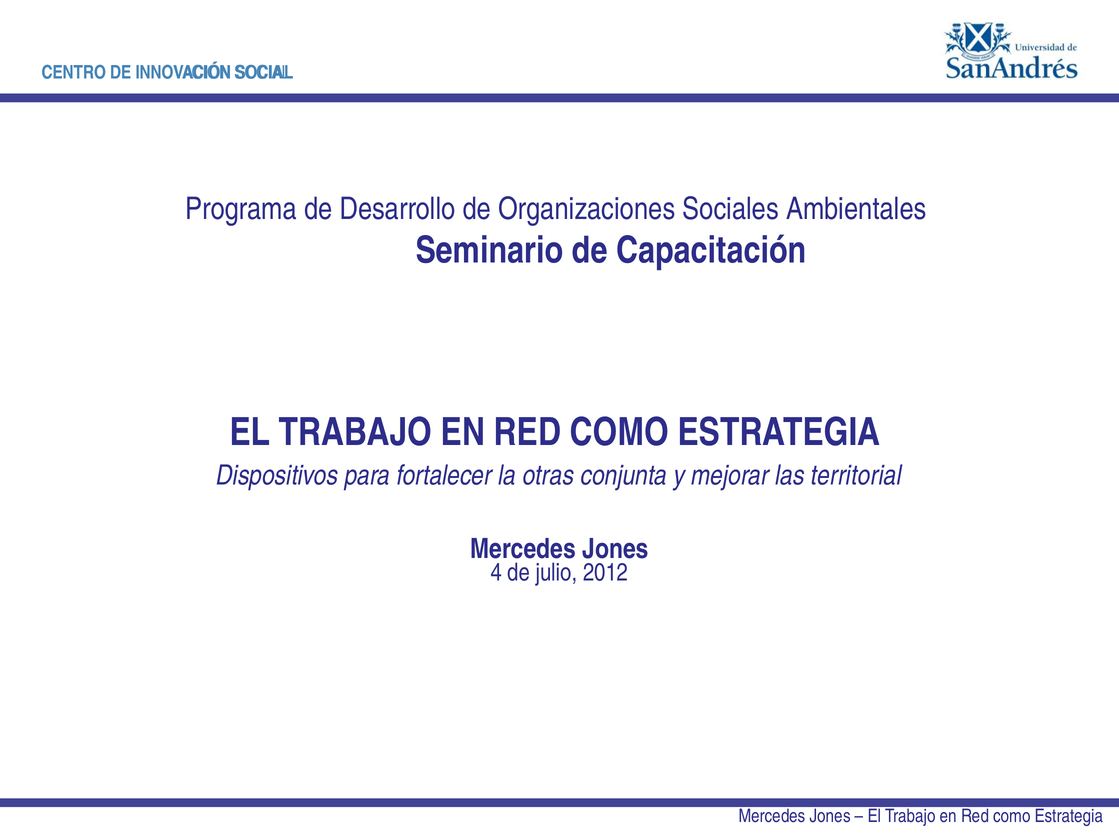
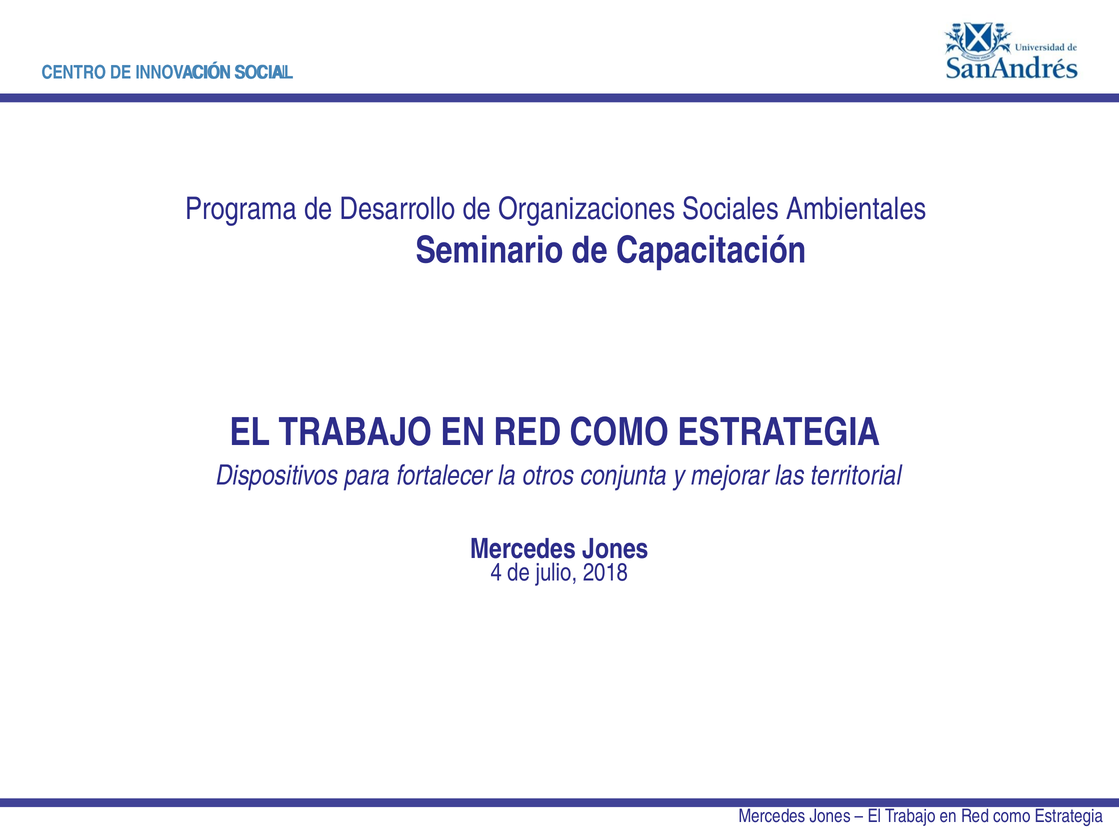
otras: otras -> otros (548, 475)
2012: 2012 -> 2018 (606, 573)
